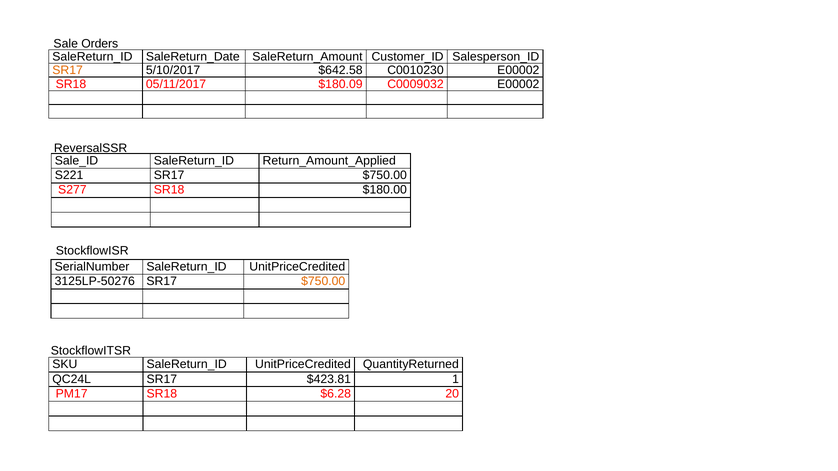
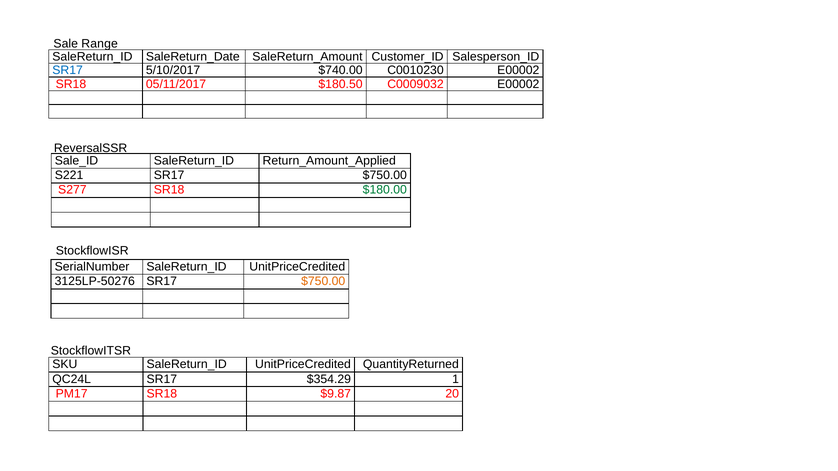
Orders: Orders -> Range (100, 44)
SR17 colour: orange -> blue (68, 70)
$642.58: $642.58 -> $740.00 (341, 70)
$180.09: $180.09 -> $180.50 (341, 84)
$180.00 colour: black -> green (385, 190)
$423.81: $423.81 -> $354.29 (329, 379)
$6.28: $6.28 -> $9.87 (336, 394)
